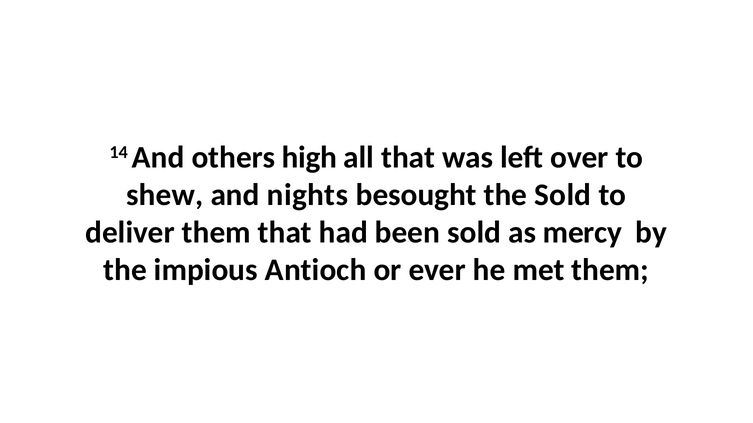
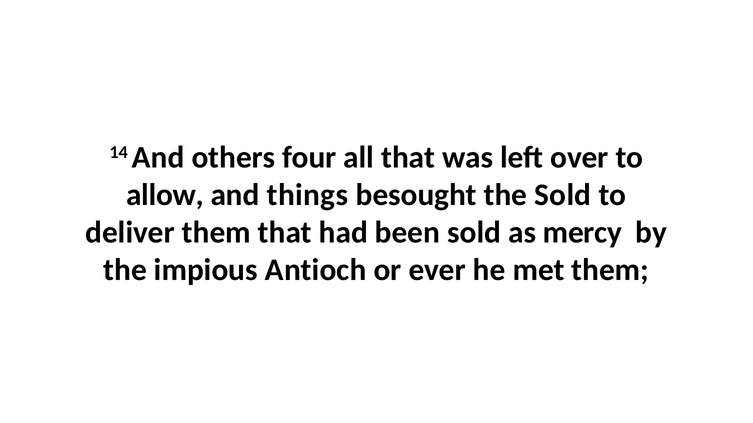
high: high -> four (309, 157)
shew: shew -> allow (165, 195)
nights: nights -> things (307, 195)
